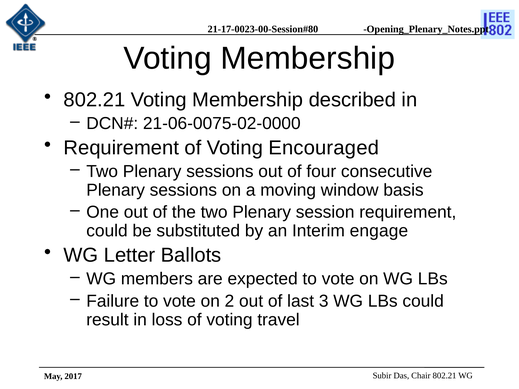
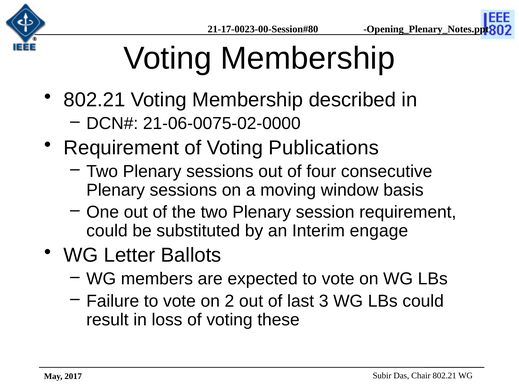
Encouraged: Encouraged -> Publications (324, 148)
travel: travel -> these (279, 320)
